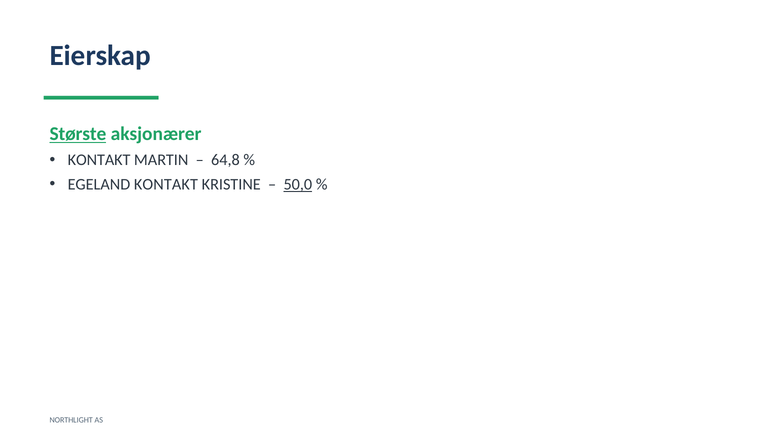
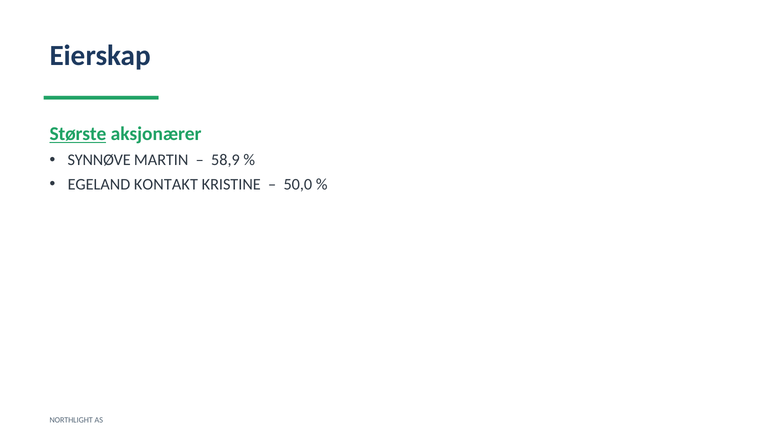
KONTAKT: KONTAKT -> SYNNØVE (99, 160)
64,8: 64,8 -> 58,9 (225, 160)
50,0 underline: present -> none (298, 184)
